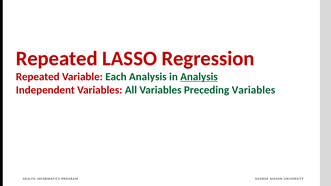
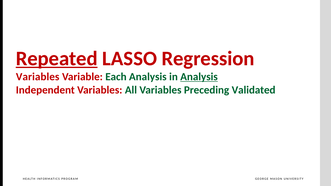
Repeated underline: none -> present (57, 59)
Repeated: Repeated -> Variables (38, 77)
Preceding Variables: Variables -> Validated (254, 90)
